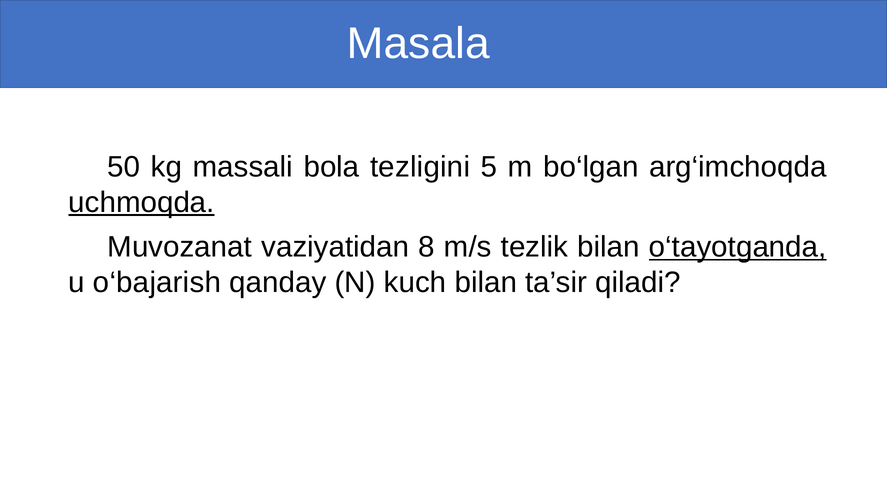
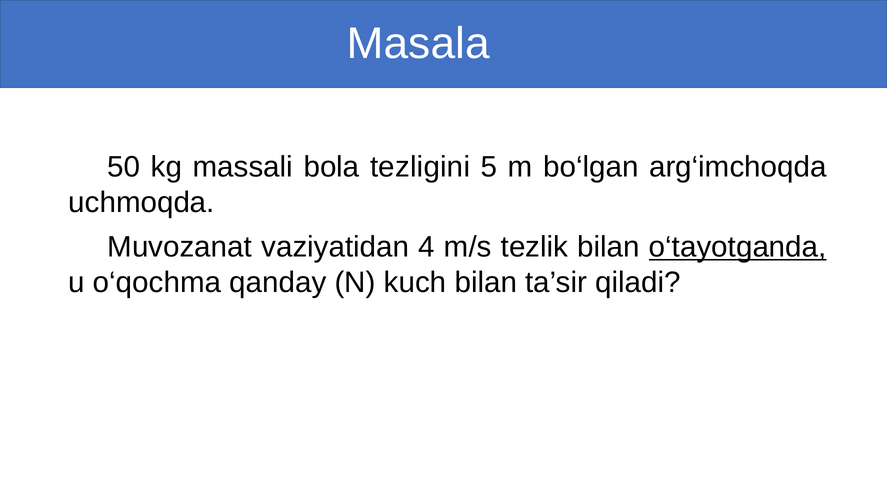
uchmoqda underline: present -> none (141, 202)
8: 8 -> 4 (427, 247)
o‘bajarish: o‘bajarish -> o‘qochma (157, 283)
